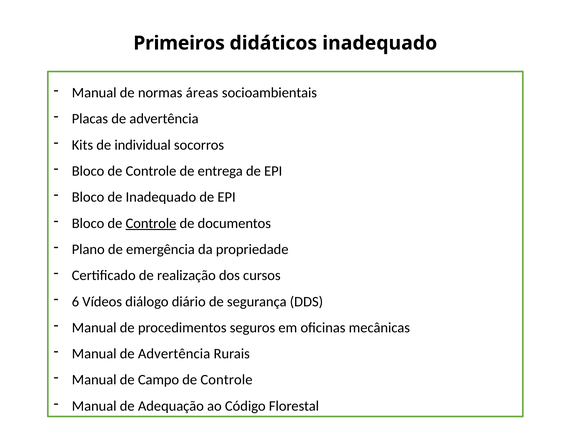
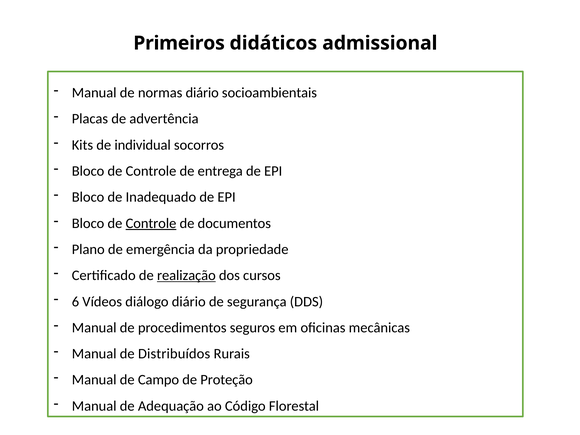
didáticos inadequado: inadequado -> admissional (380, 43)
normas áreas: áreas -> diário (202, 93)
realização underline: none -> present (186, 275)
Manual de Advertência: Advertência -> Distribuídos (174, 354)
Controle: Controle -> Proteção (227, 380)
